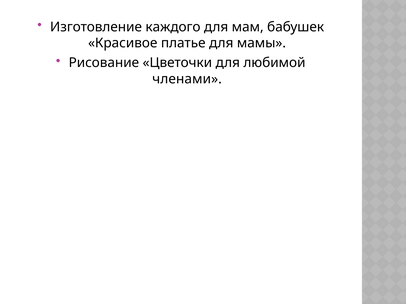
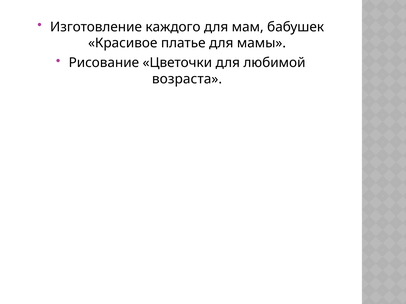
членами: членами -> возраста (187, 79)
